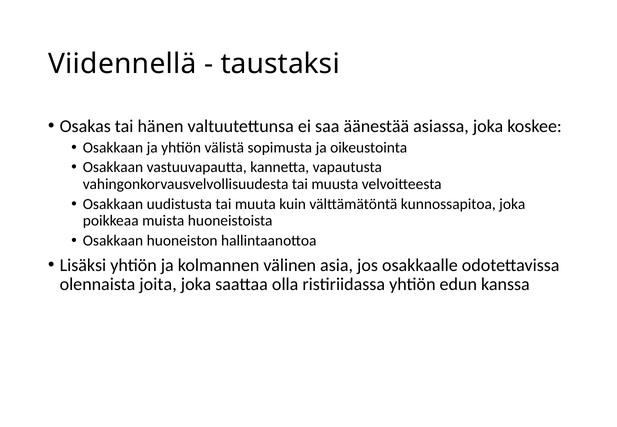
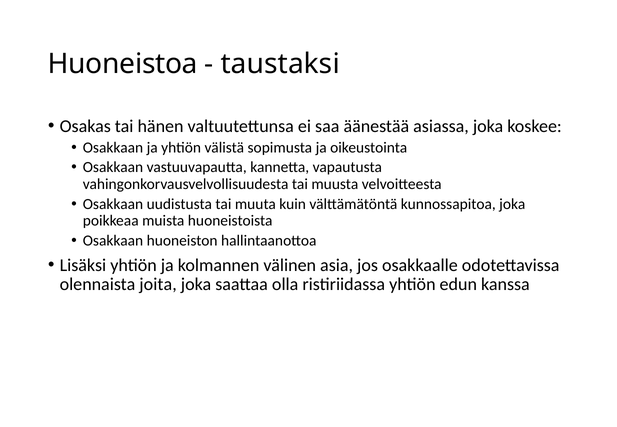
Viidennellä: Viidennellä -> Huoneistoa (123, 64)
